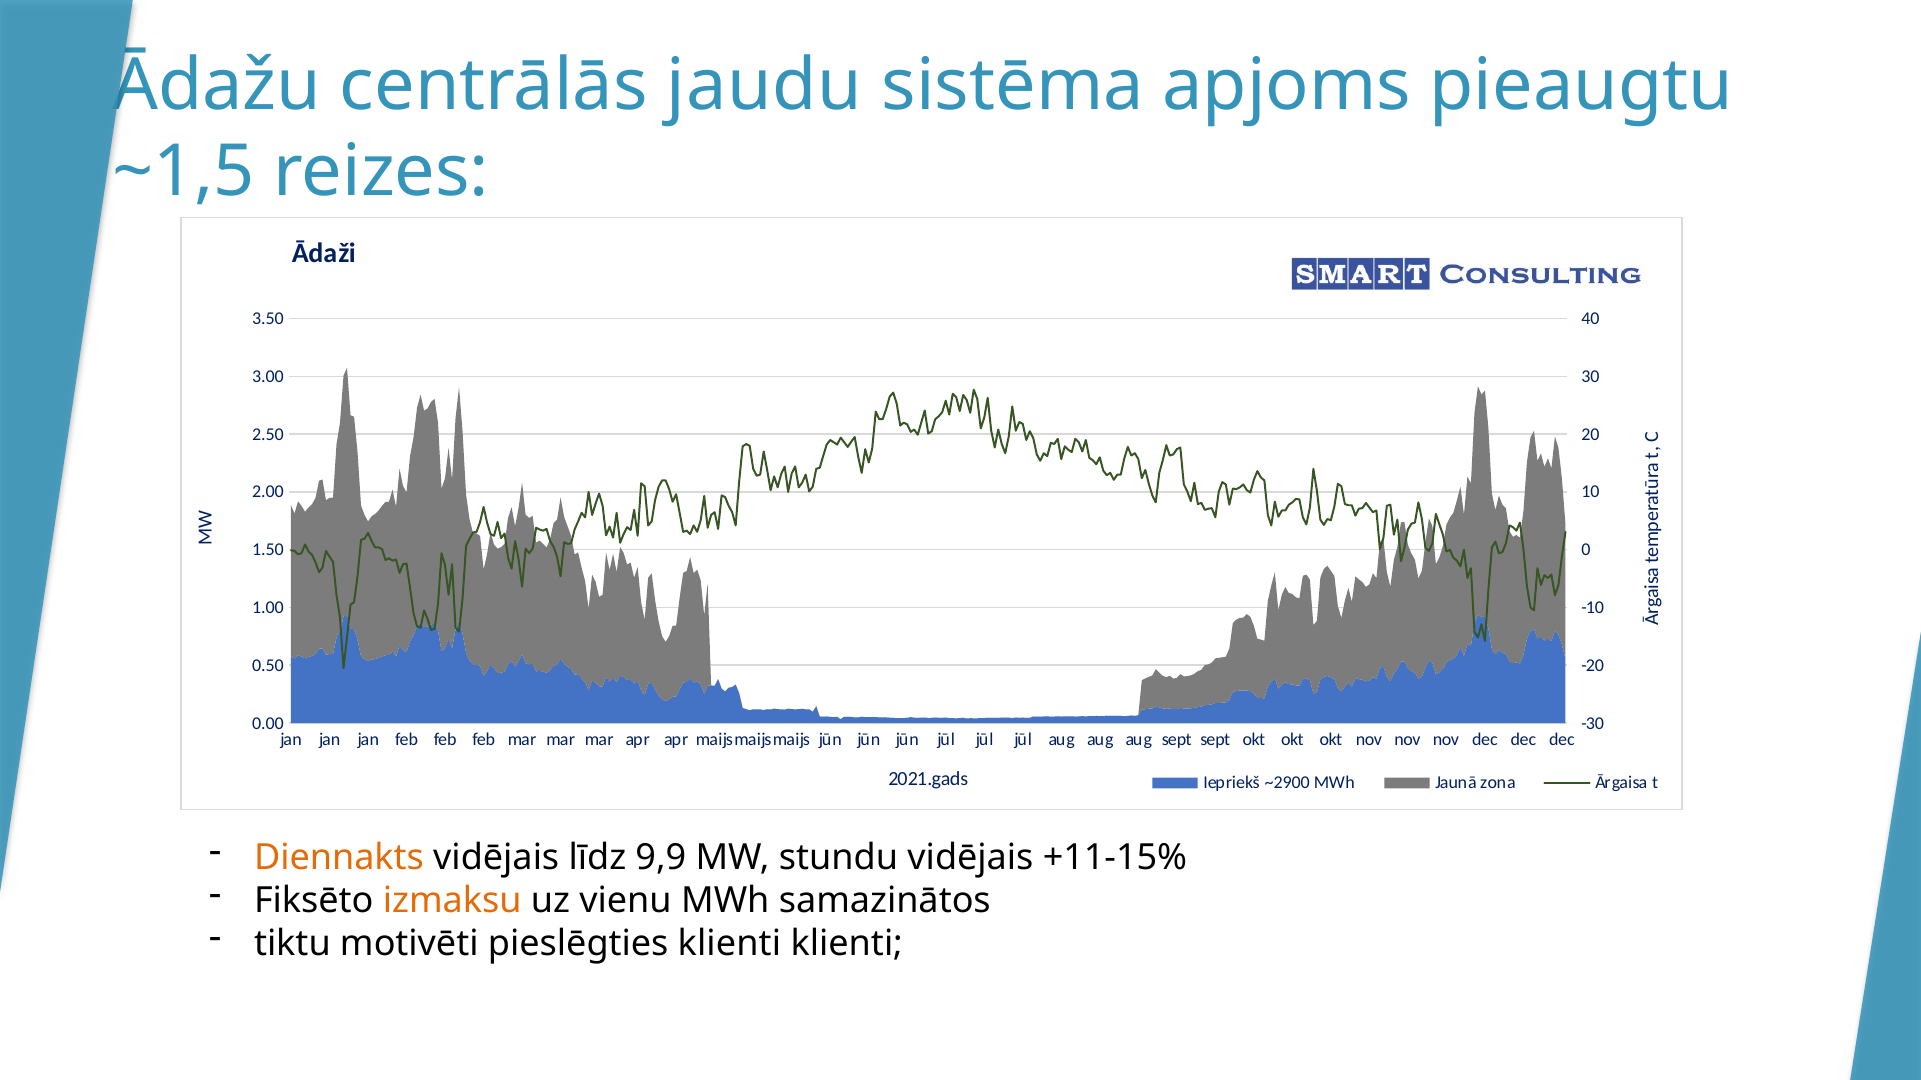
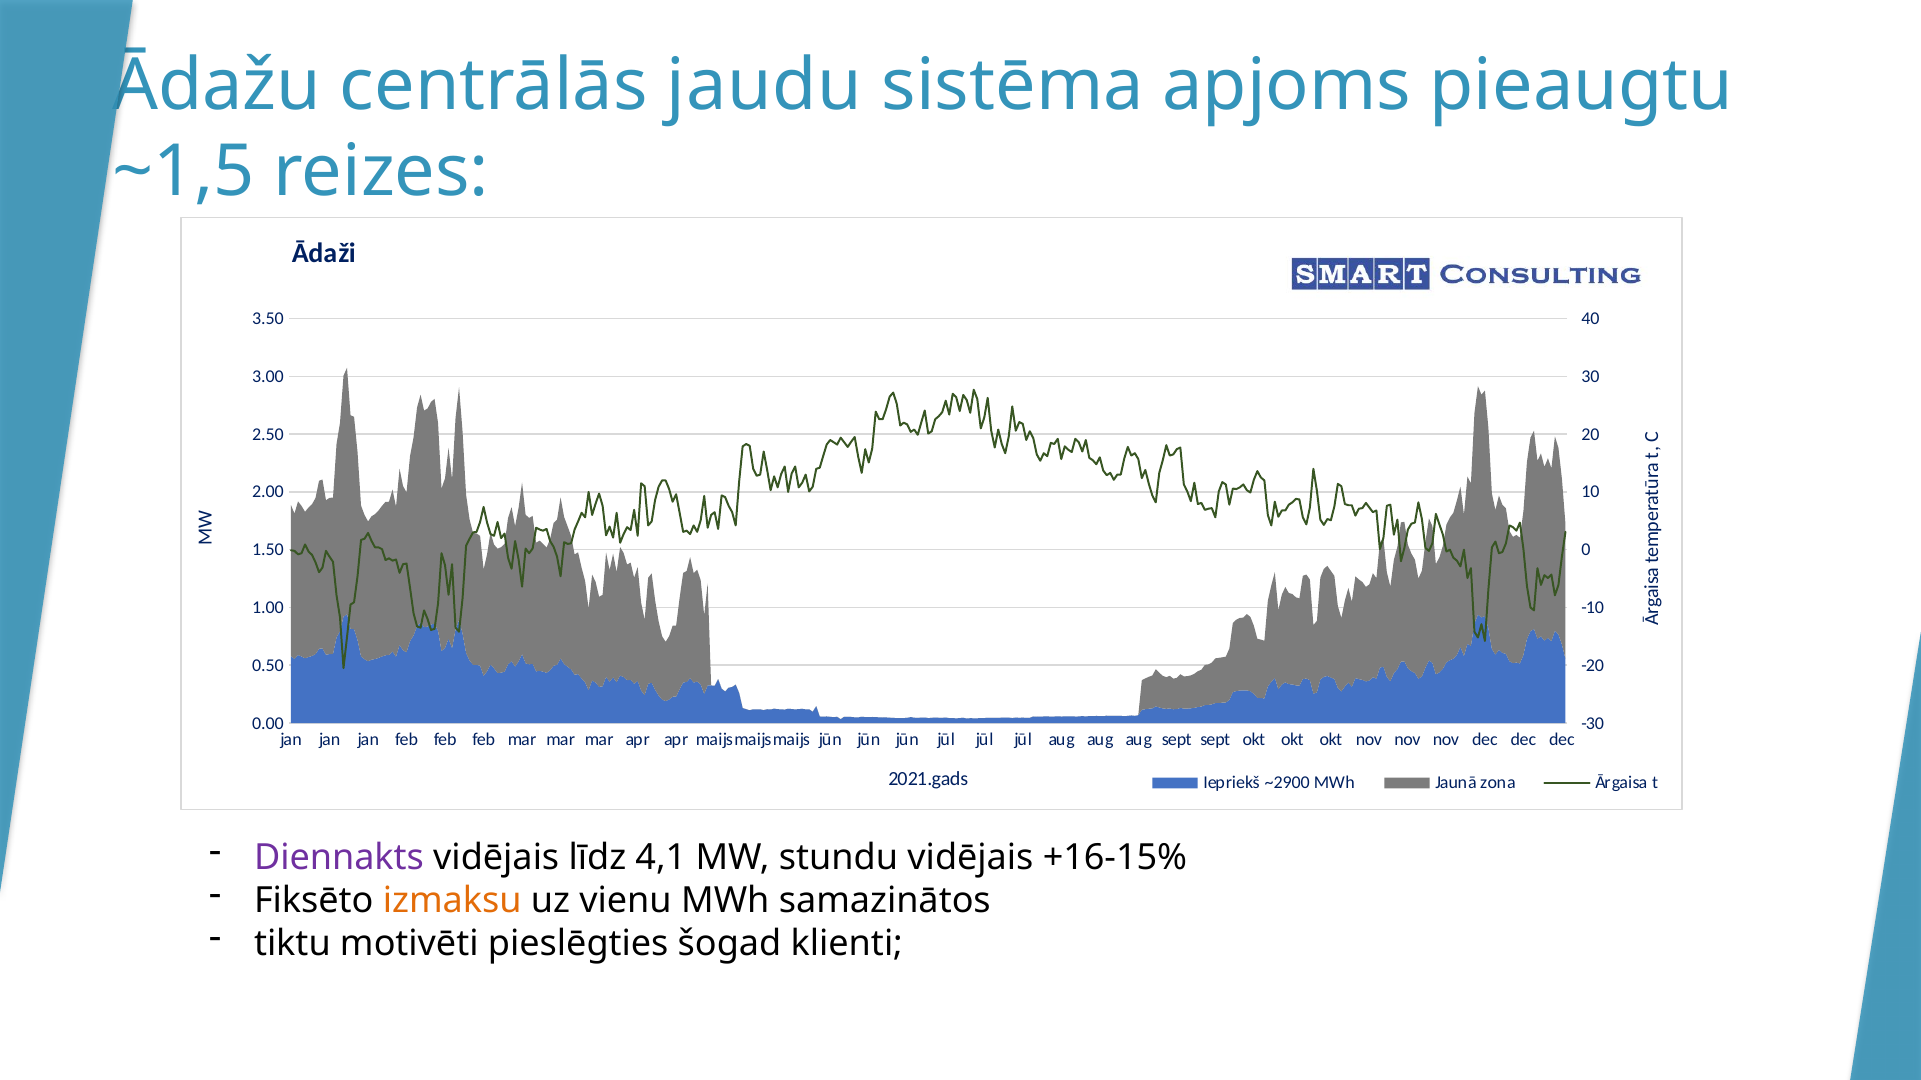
Diennakts colour: orange -> purple (339, 858)
9,9: 9,9 -> 4,1 (661, 858)
+11-15%: +11-15% -> +16-15% (1115, 858)
pieslēgties klienti: klienti -> šogad (729, 944)
